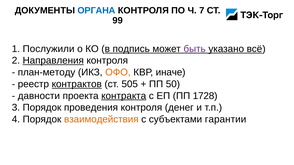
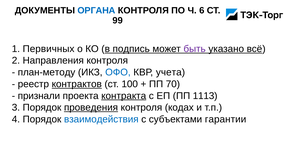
7: 7 -> 6 (202, 11)
Послужили: Послужили -> Первичных (49, 49)
Направления underline: present -> none (53, 61)
ОФО colour: orange -> blue (118, 72)
иначе: иначе -> учета (170, 72)
505: 505 -> 100 (130, 84)
50: 50 -> 70 (173, 84)
давности: давности -> признали (39, 96)
1728: 1728 -> 1113 (205, 96)
проведения underline: none -> present (91, 108)
денег: денег -> кодах (179, 108)
взаимодействия colour: orange -> blue (101, 120)
